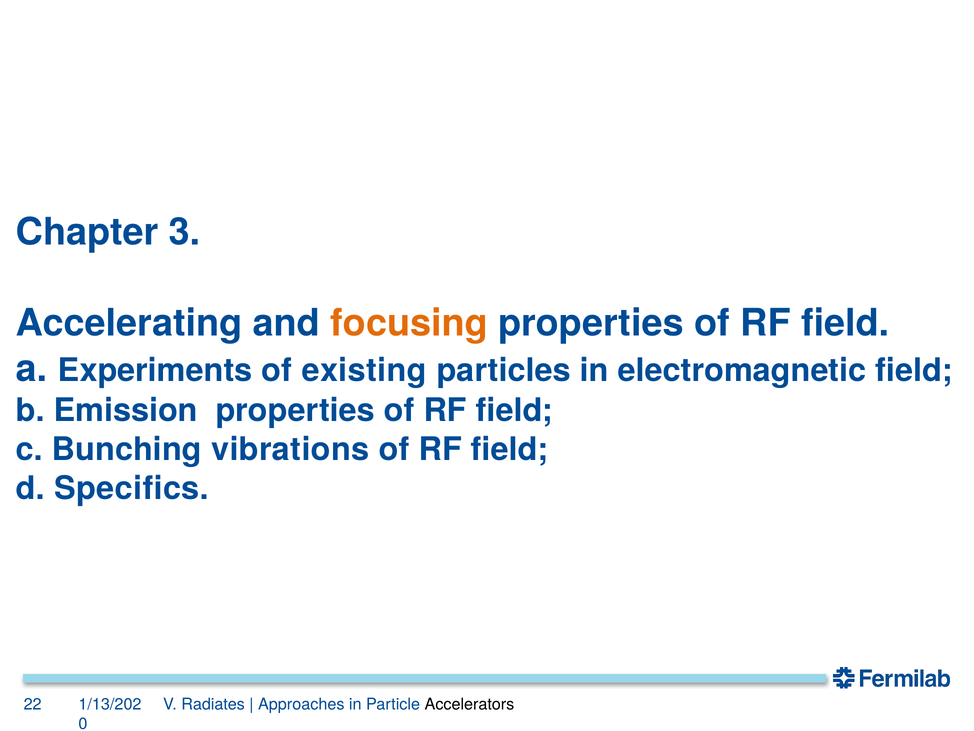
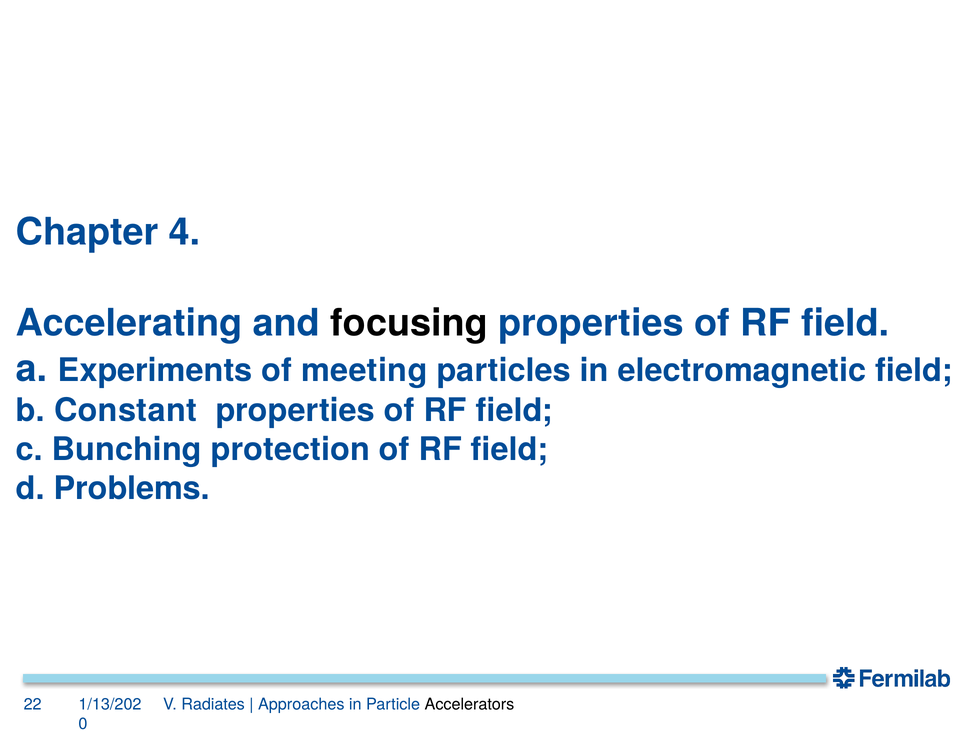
3: 3 -> 4 (185, 232)
focusing colour: orange -> black (409, 323)
existing: existing -> meeting (364, 370)
Emission: Emission -> Constant (126, 410)
vibrations: vibrations -> protection (290, 449)
Specifics: Specifics -> Problems (132, 488)
